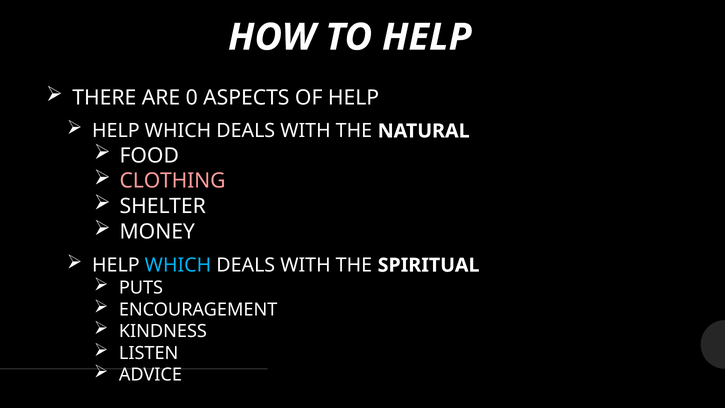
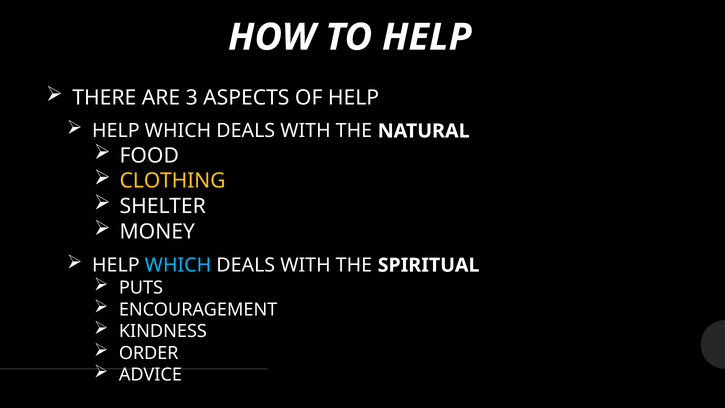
0: 0 -> 3 (192, 97)
CLOTHING colour: pink -> yellow (173, 181)
LISTEN: LISTEN -> ORDER (149, 353)
